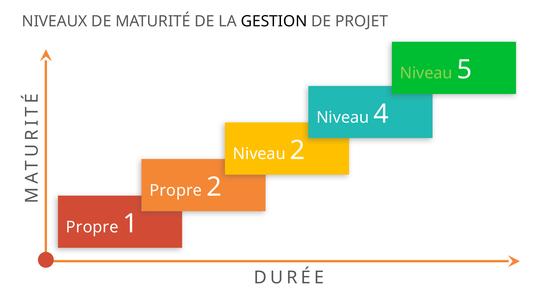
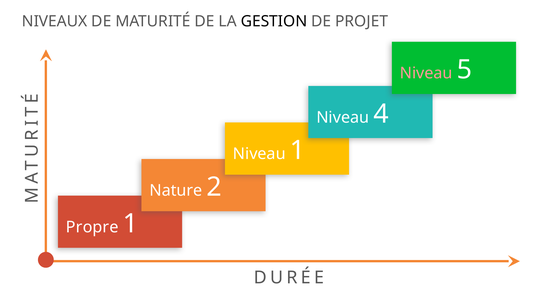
Niveau colour: light green -> pink (426, 73)
Niveau 2: 2 -> 1 (298, 150)
Propre: Propre -> Nature (176, 190)
